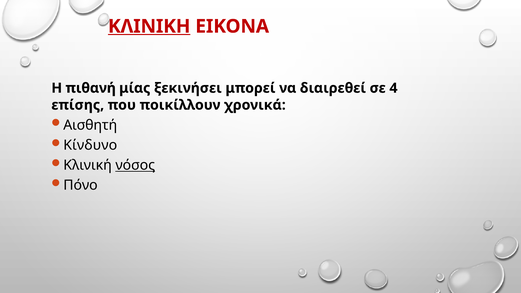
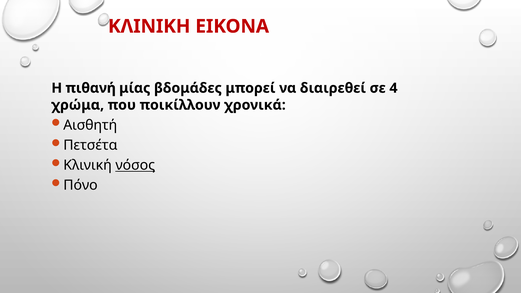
ΚΛΙΝΙΚΗ underline: present -> none (149, 26)
ξεκινήσει: ξεκινήσει -> βδομάδες (188, 88)
επίσης: επίσης -> χρώμα (78, 105)
Κίνδυνο: Κίνδυνο -> Πετσέτα (90, 145)
